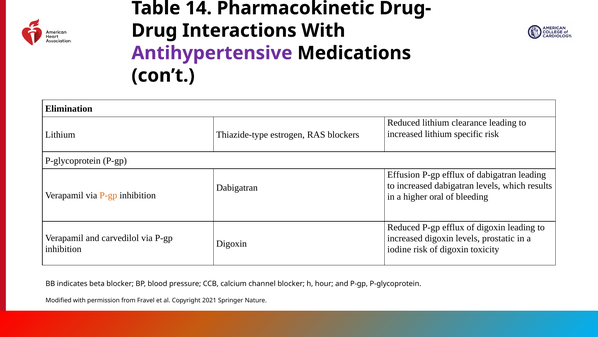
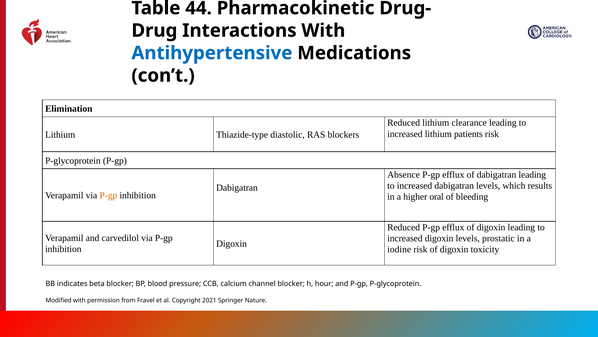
14: 14 -> 44 (199, 8)
Antihypertensive colour: purple -> blue (212, 53)
specific: specific -> patients (468, 134)
estrogen: estrogen -> diastolic (288, 134)
Effusion: Effusion -> Absence (404, 174)
